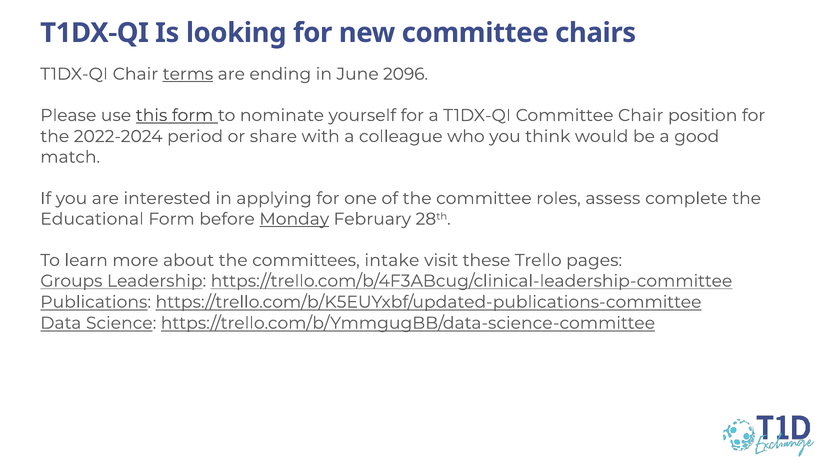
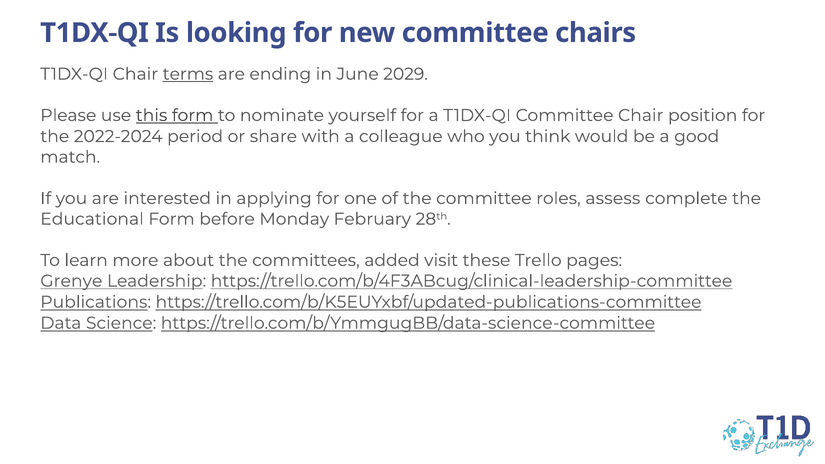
2096: 2096 -> 2029 (406, 74)
Monday underline: present -> none (294, 219)
intake: intake -> added (392, 260)
Groups: Groups -> Grenye (71, 281)
